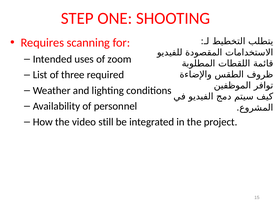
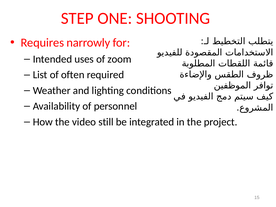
scanning: scanning -> narrowly (88, 43)
three: three -> often (73, 75)
